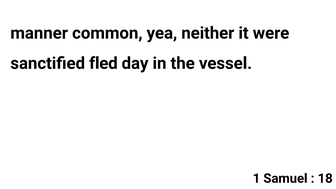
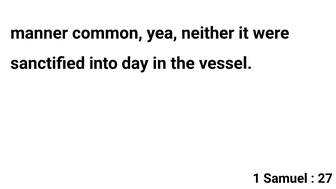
fled: fled -> into (103, 63)
18: 18 -> 27 (325, 178)
